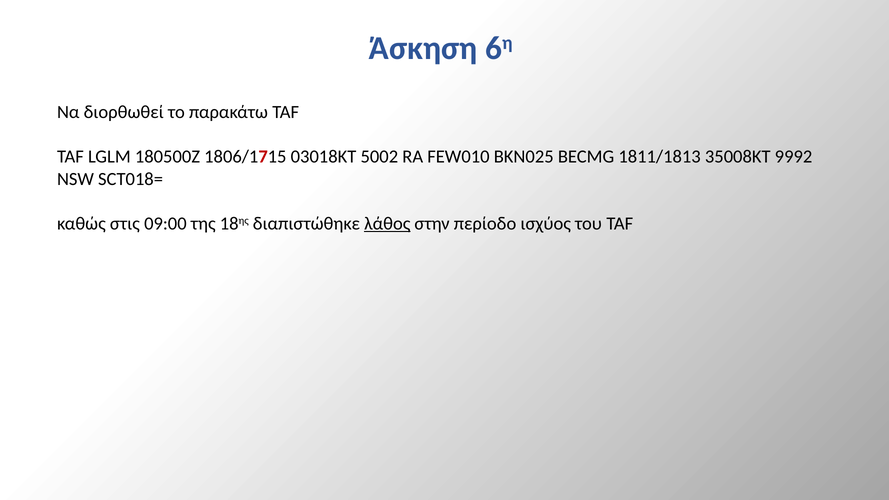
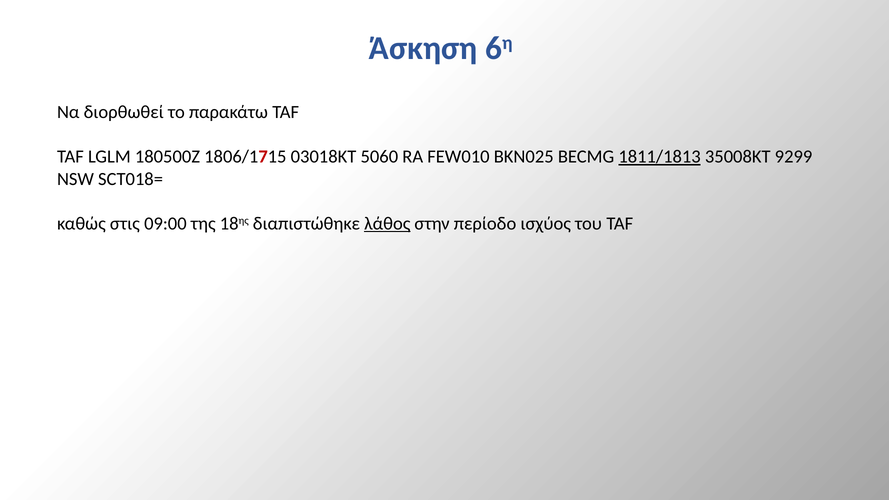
5002: 5002 -> 5060 (379, 157)
1811/1813 underline: none -> present (660, 157)
9992: 9992 -> 9299 (794, 157)
